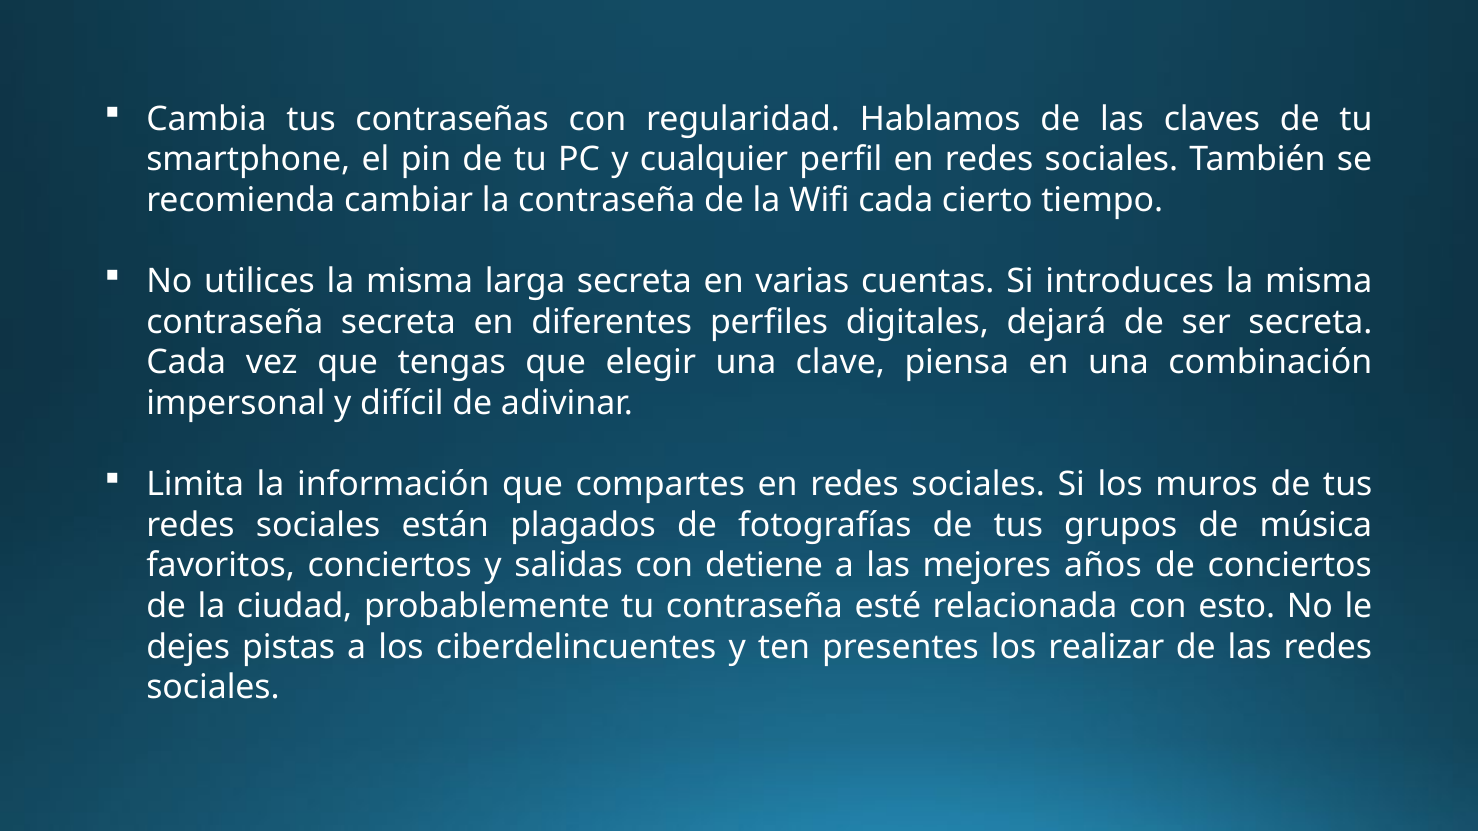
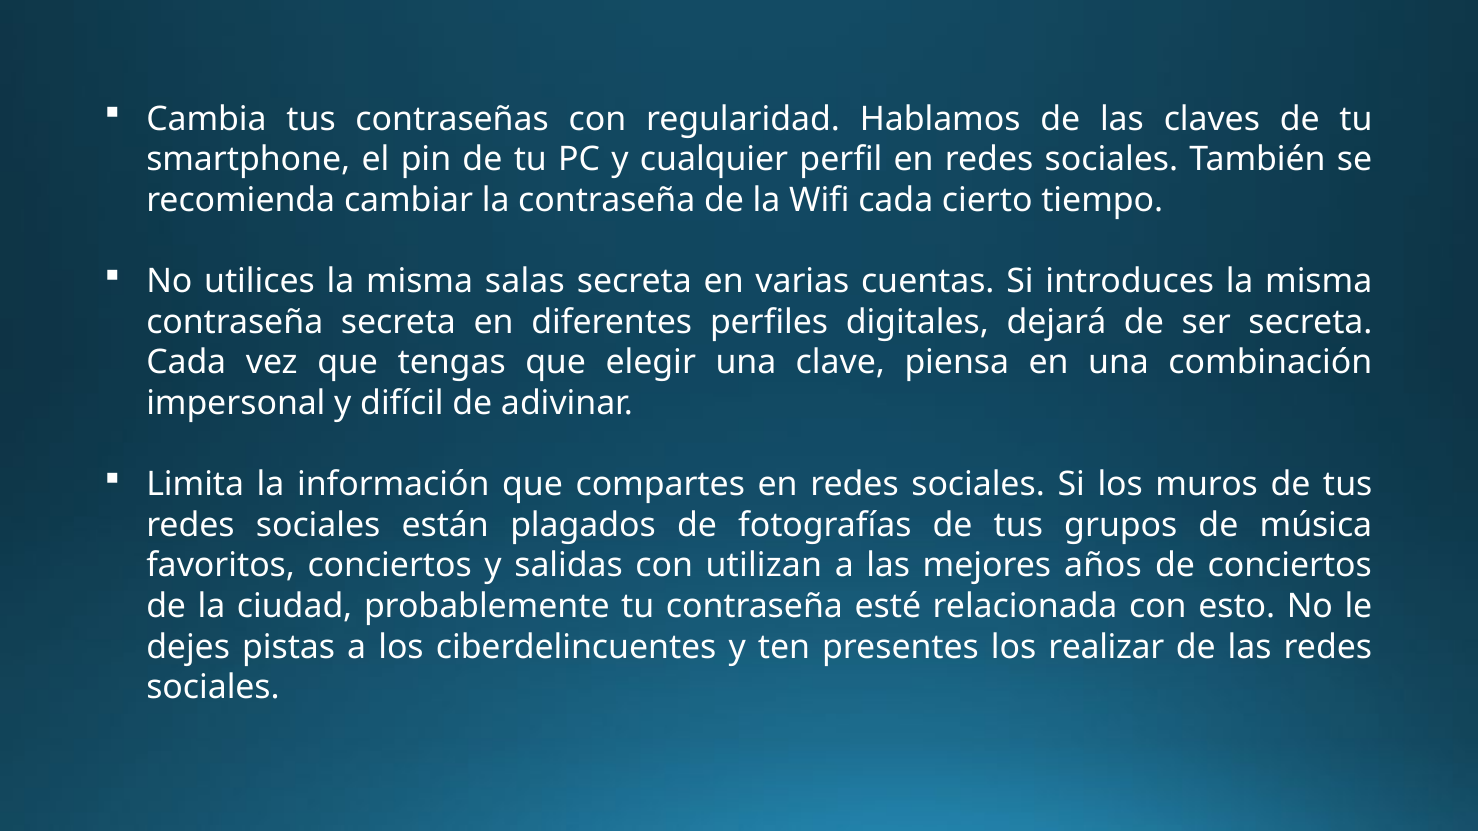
larga: larga -> salas (525, 282)
detiene: detiene -> utilizan (764, 566)
